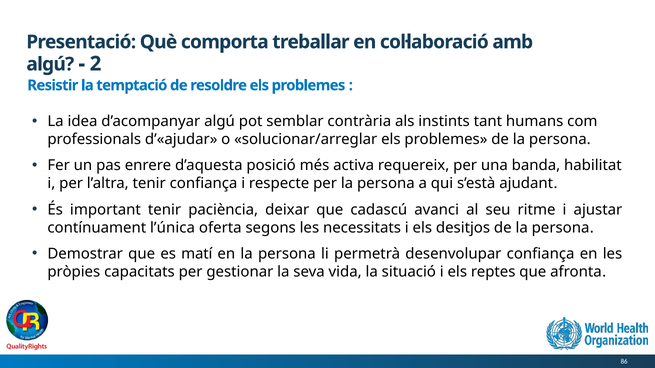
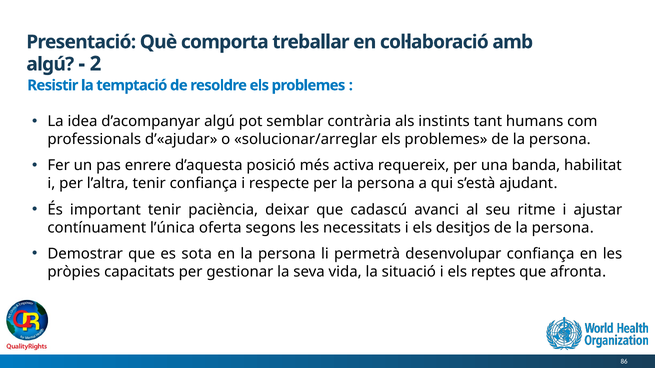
matí: matí -> sota (197, 254)
